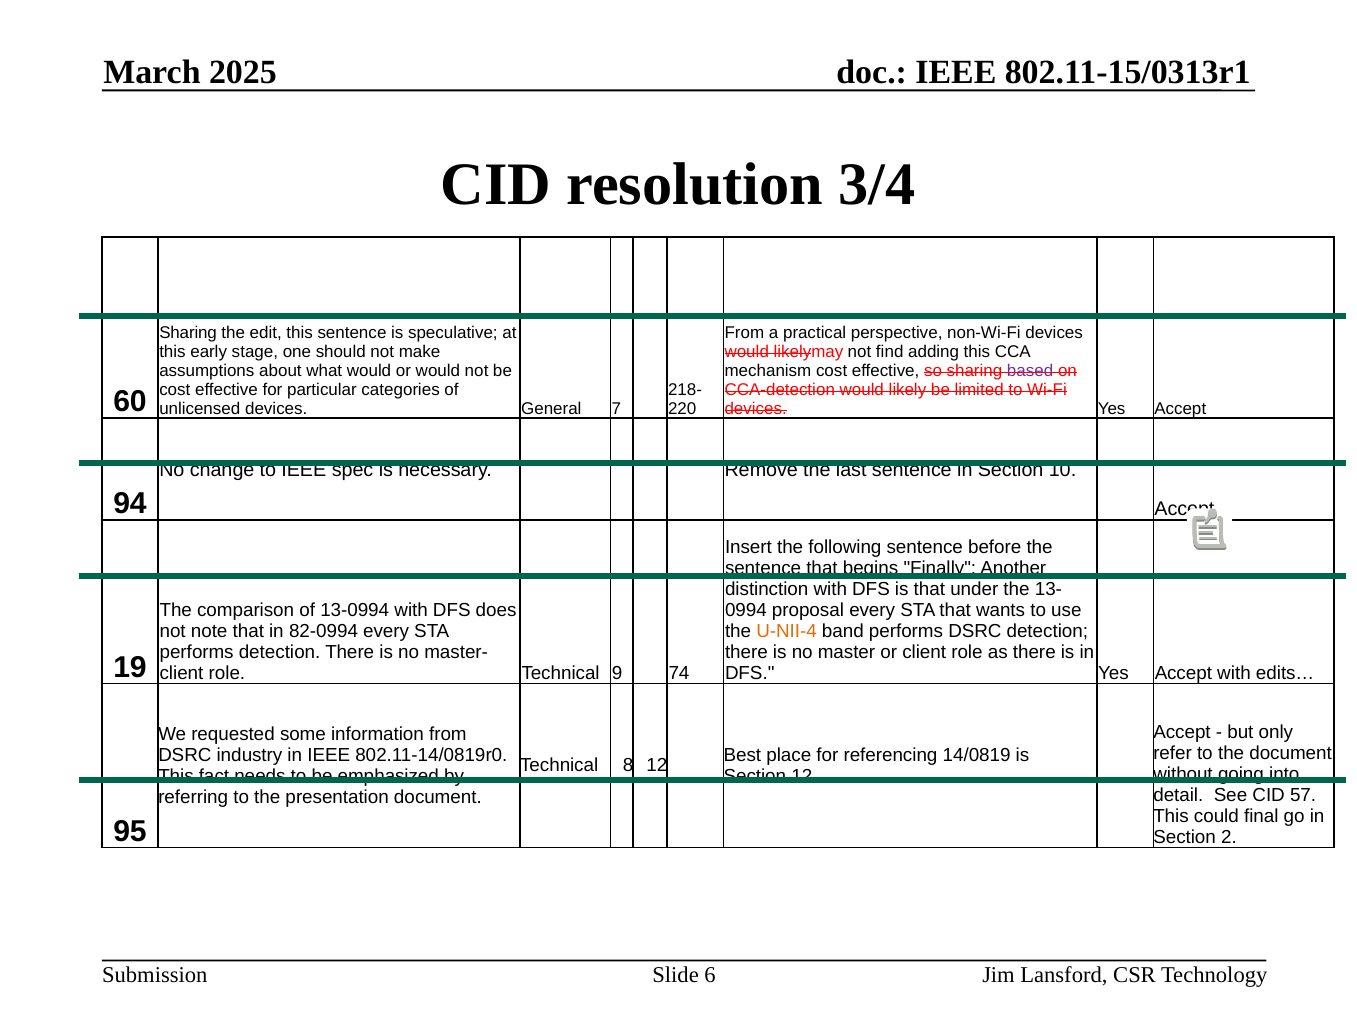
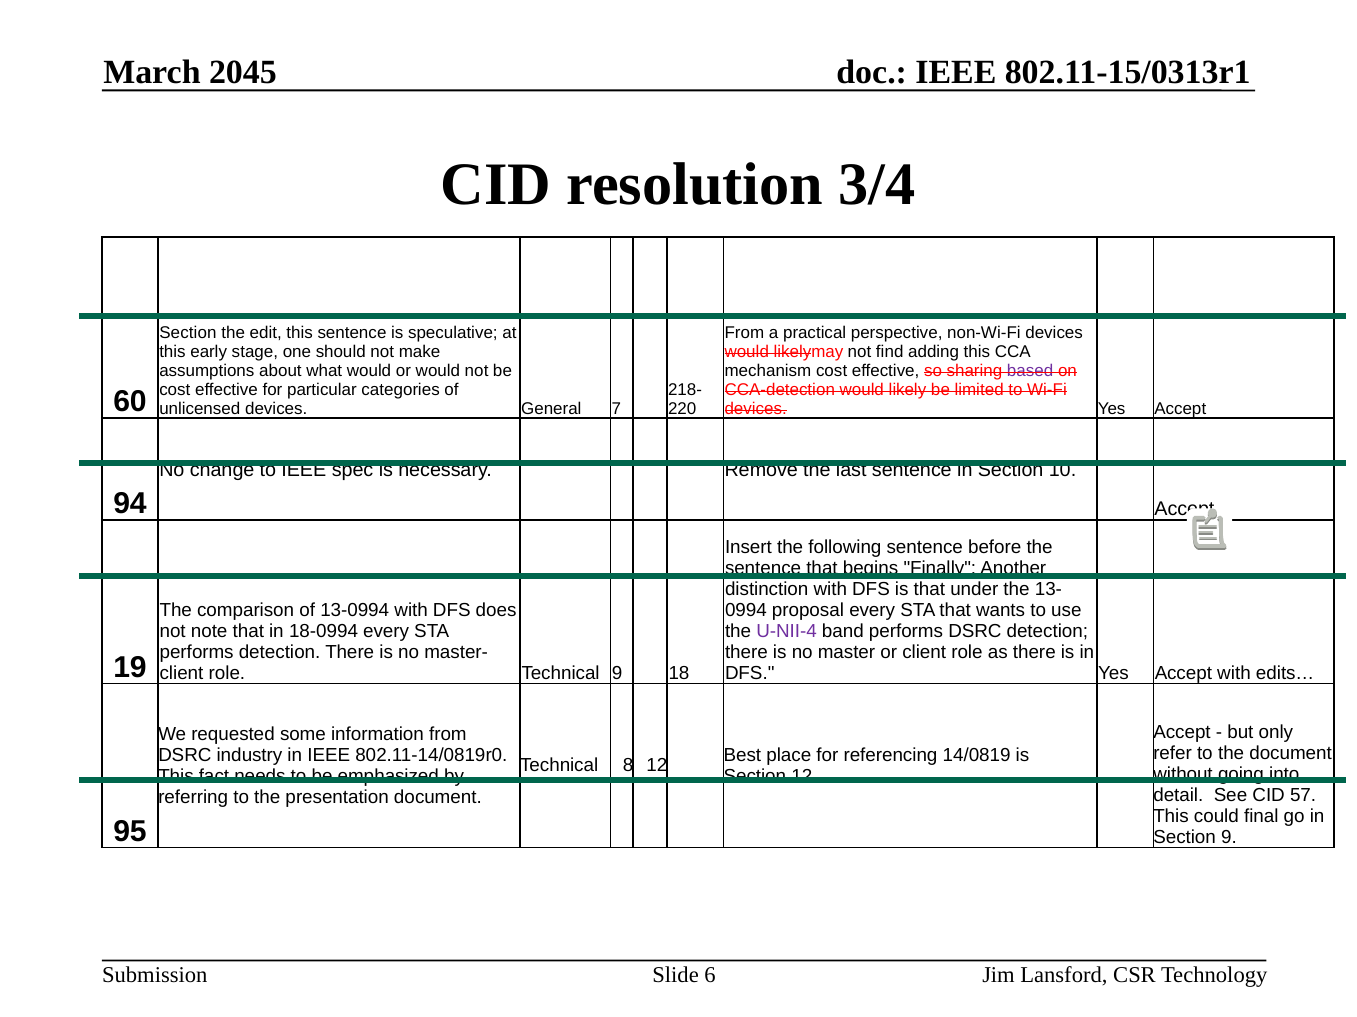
2025: 2025 -> 2045 (243, 72)
Sharing: Sharing -> Section (188, 333)
82-0994: 82-0994 -> 18-0994 (324, 632)
U-NII-4 colour: orange -> purple (787, 632)
74: 74 -> 18 (679, 674)
Section 2: 2 -> 9 (1229, 838)
